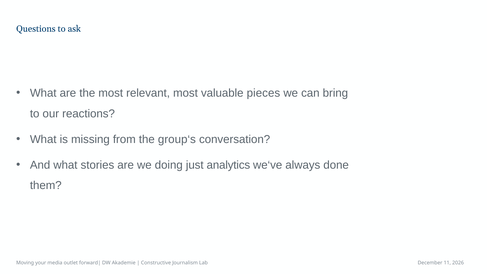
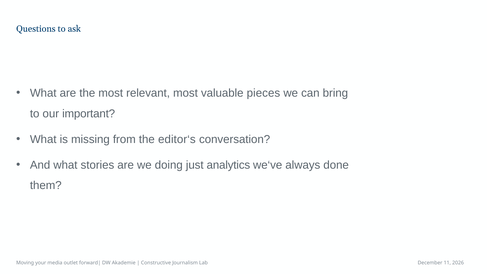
reactions: reactions -> important (89, 114)
group‘s: group‘s -> editor‘s (177, 139)
